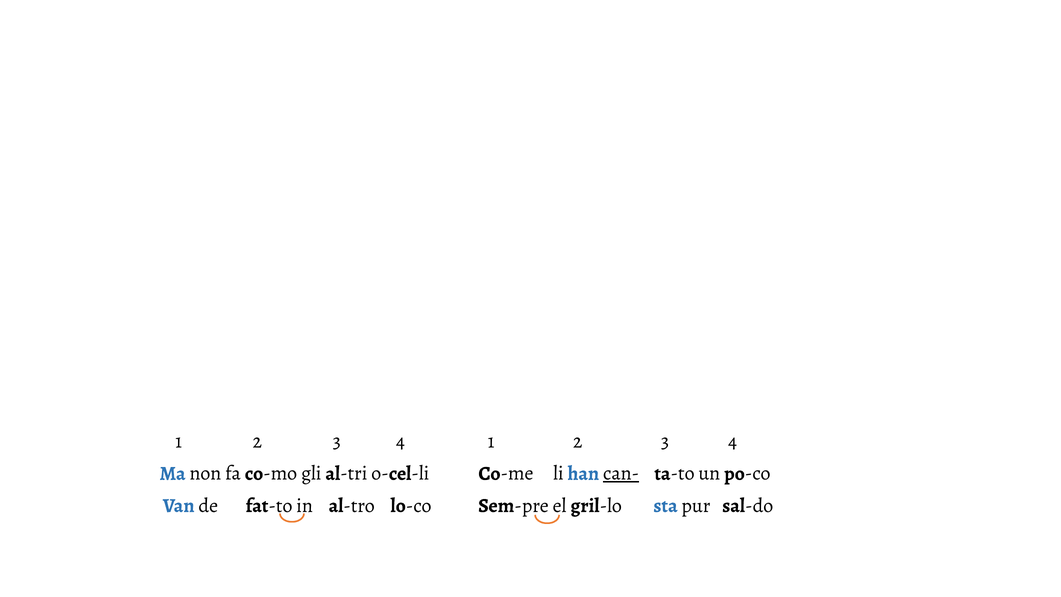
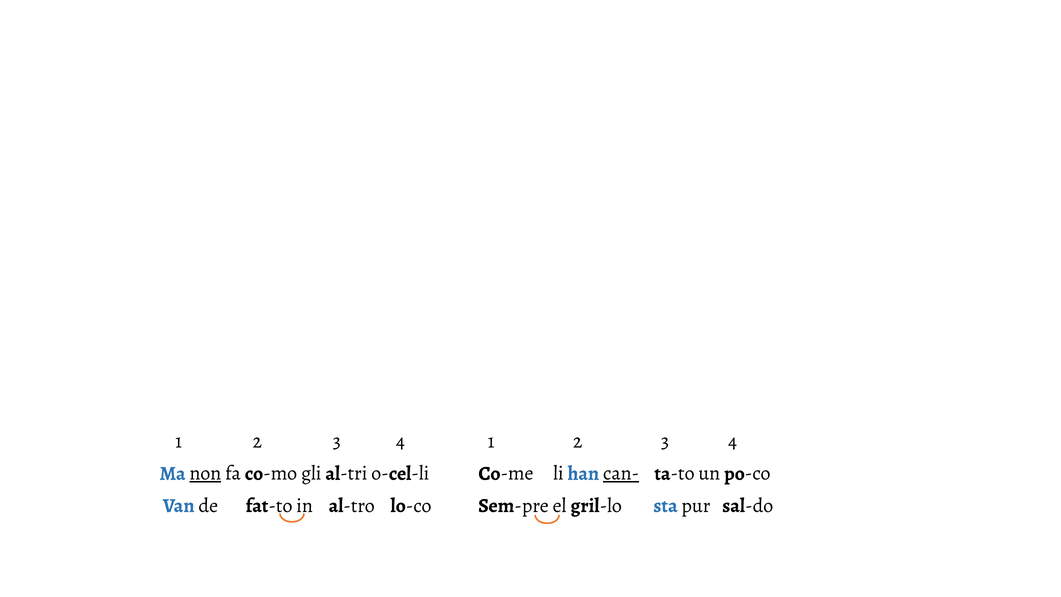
non underline: none -> present (205, 473)
